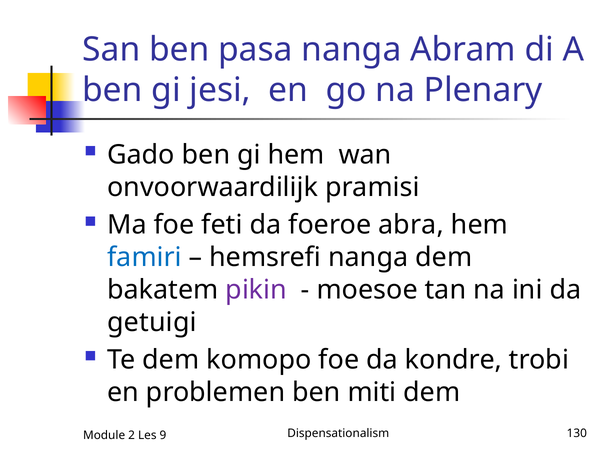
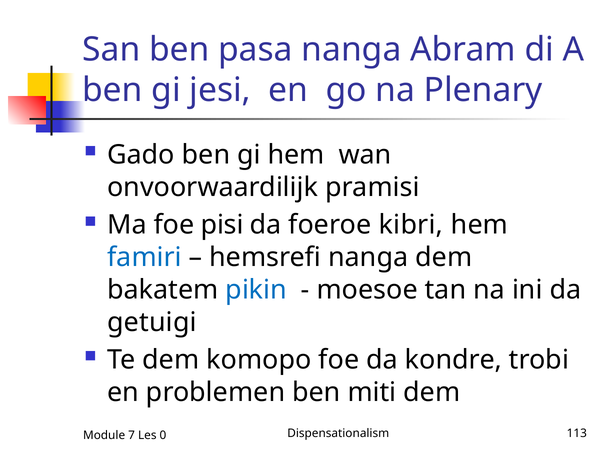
feti: feti -> pisi (222, 225)
abra: abra -> kibri (411, 225)
pikin colour: purple -> blue (256, 290)
130: 130 -> 113 (577, 433)
2: 2 -> 7 (132, 435)
9: 9 -> 0 (163, 435)
